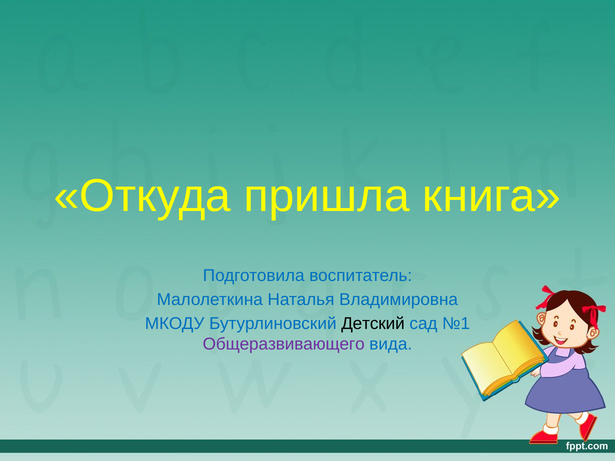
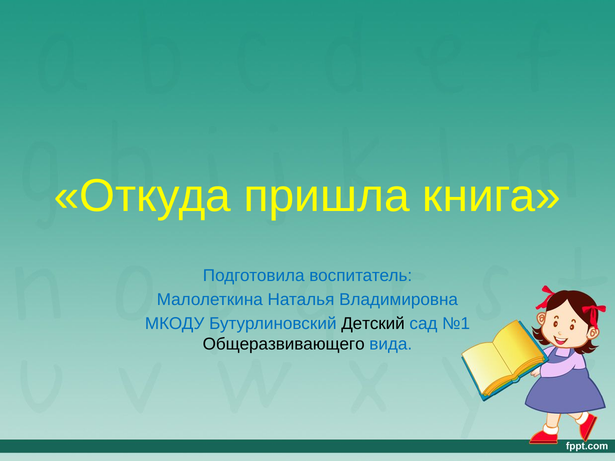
Общеразвивающего colour: purple -> black (284, 344)
